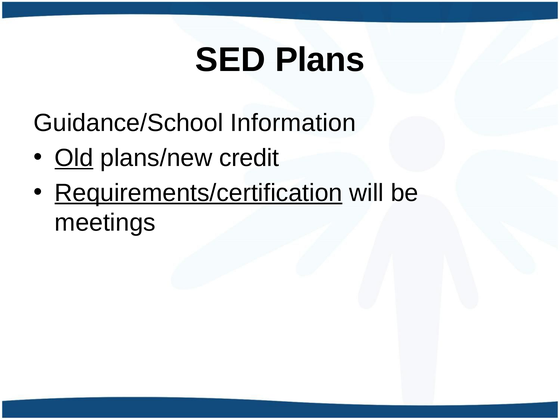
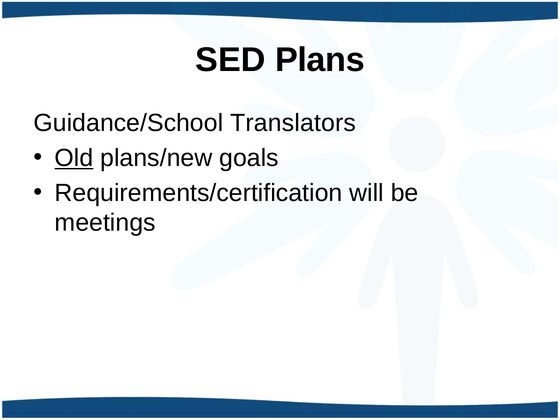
Information: Information -> Translators (293, 123)
credit: credit -> goals (249, 158)
Requirements/certification underline: present -> none (198, 193)
